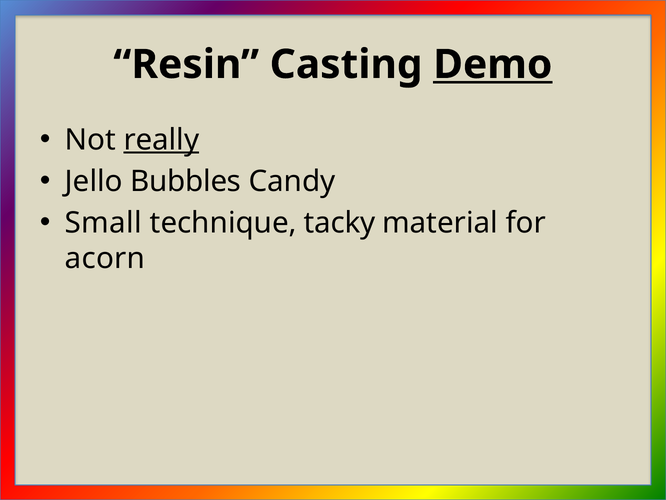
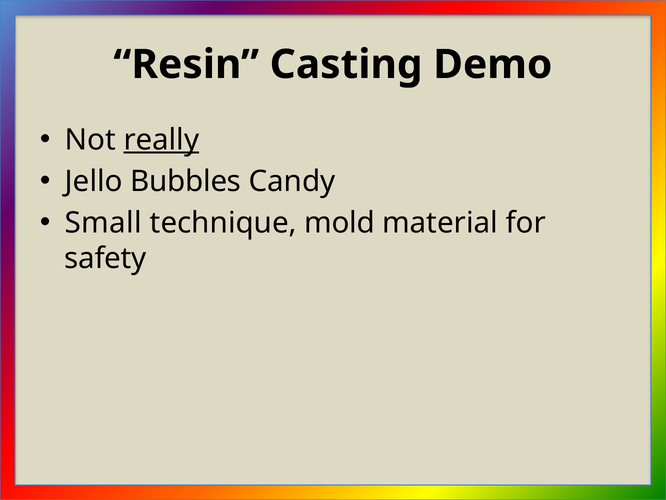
Demo underline: present -> none (493, 64)
tacky: tacky -> mold (340, 223)
acorn: acorn -> safety (105, 258)
